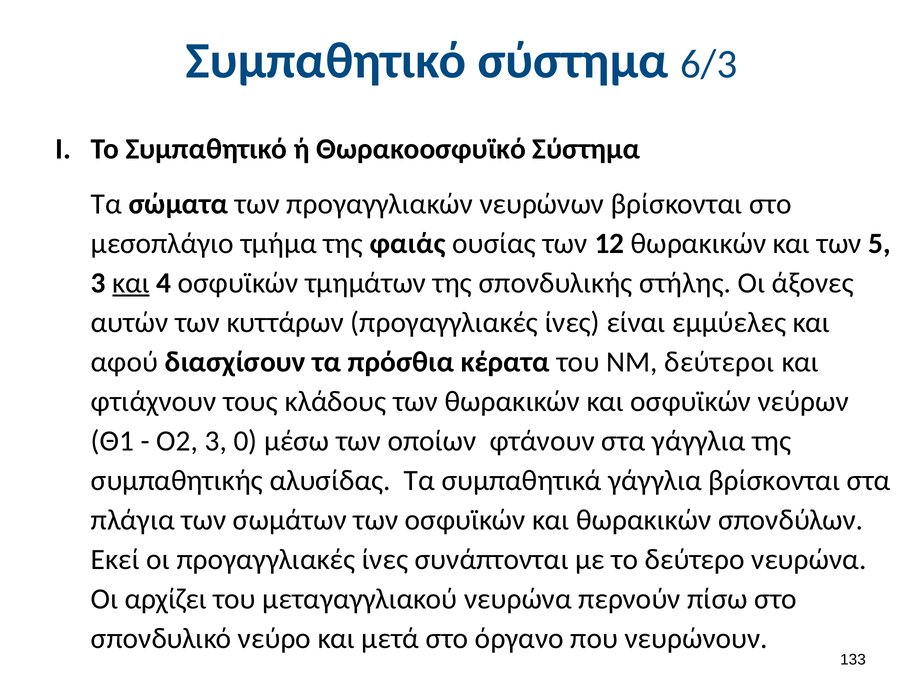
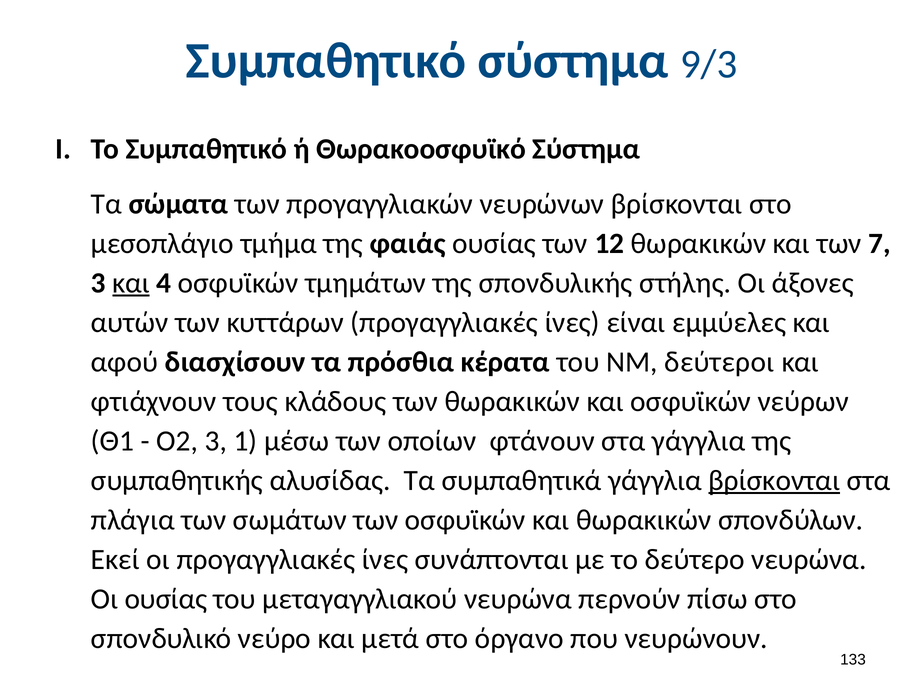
6/3: 6/3 -> 9/3 (709, 64)
5: 5 -> 7 (880, 243)
0: 0 -> 1 (246, 441)
βρίσκονται underline: none -> present (774, 480)
Οι αρχίζει: αρχίζει -> ουσίας (166, 599)
